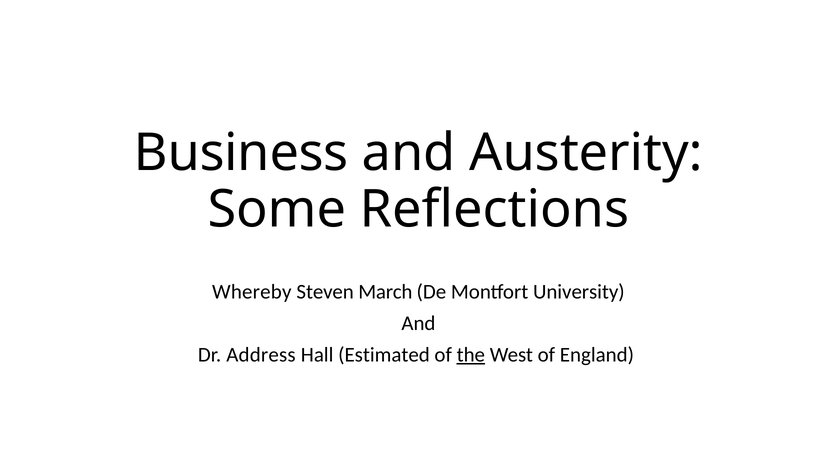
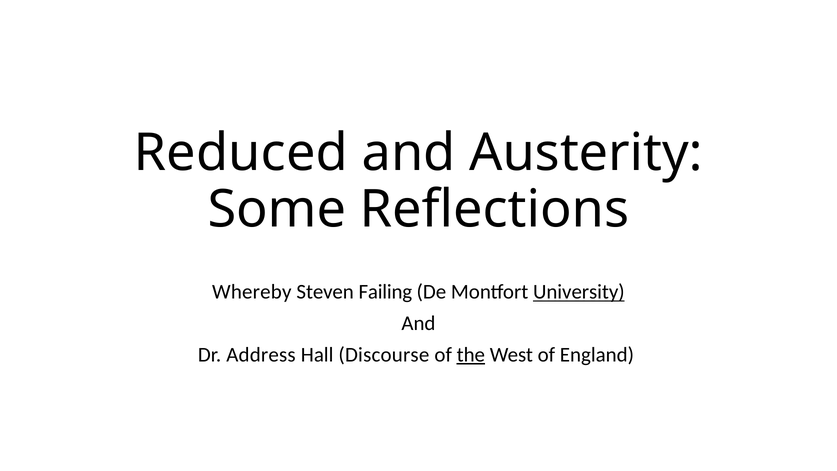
Business: Business -> Reduced (241, 153)
March: March -> Failing (385, 292)
University underline: none -> present (579, 292)
Estimated: Estimated -> Discourse (384, 355)
